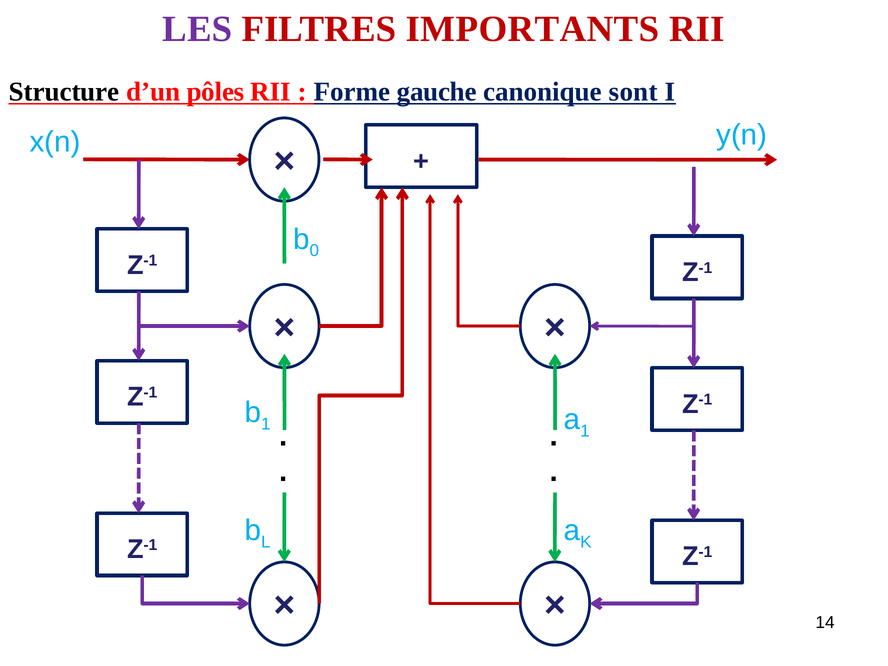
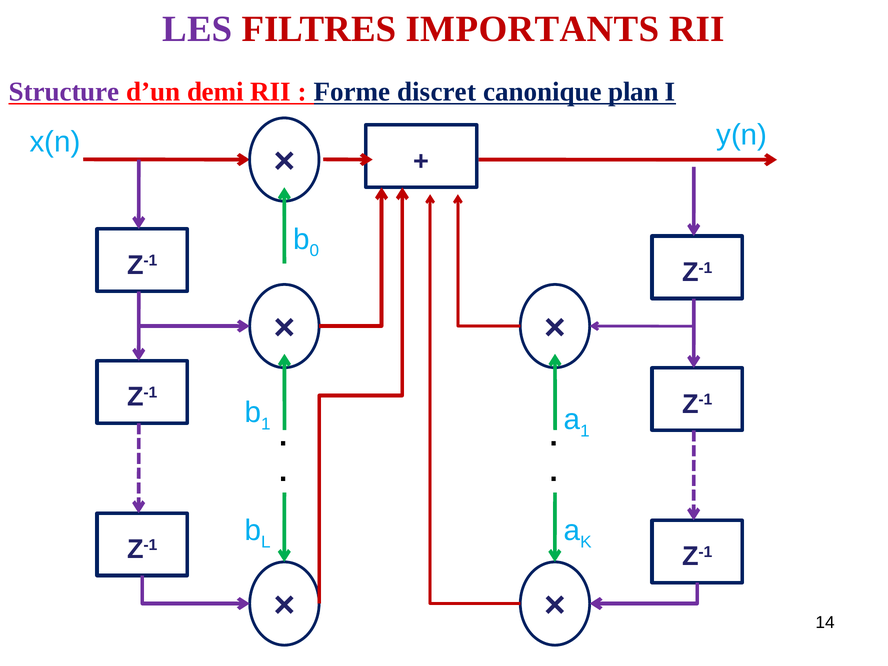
Structure colour: black -> purple (64, 92)
pôles: pôles -> demi (215, 92)
gauche: gauche -> discret (437, 92)
sont: sont -> plan (634, 92)
